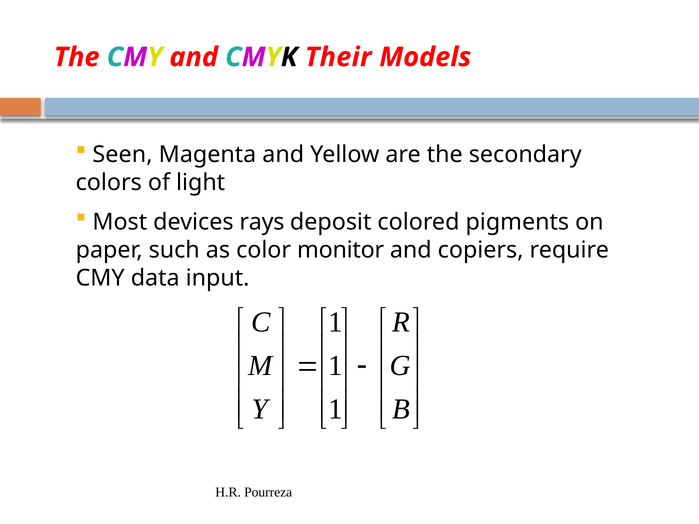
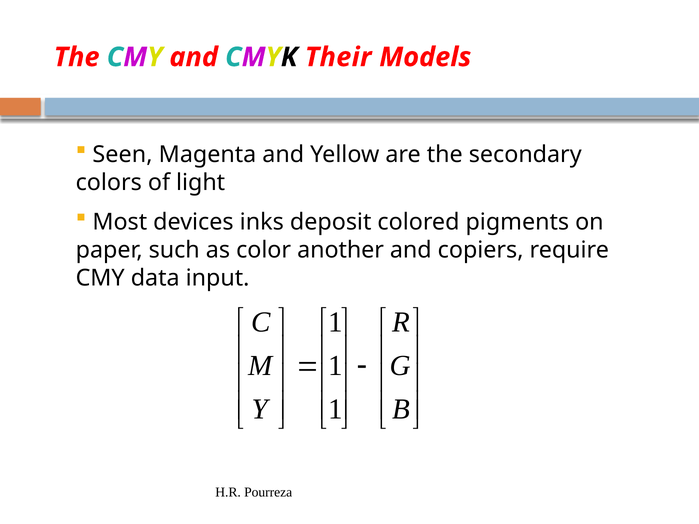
rays: rays -> inks (262, 222)
monitor: monitor -> another (341, 250)
